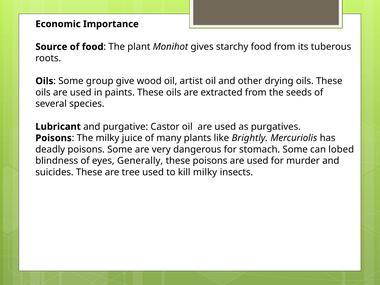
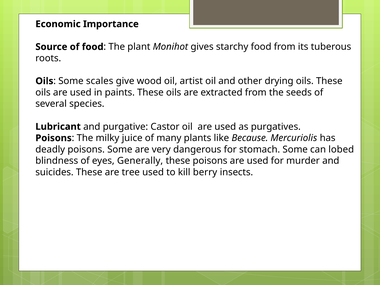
group: group -> scales (100, 81)
Brightly: Brightly -> Because (250, 138)
kill milky: milky -> berry (205, 172)
